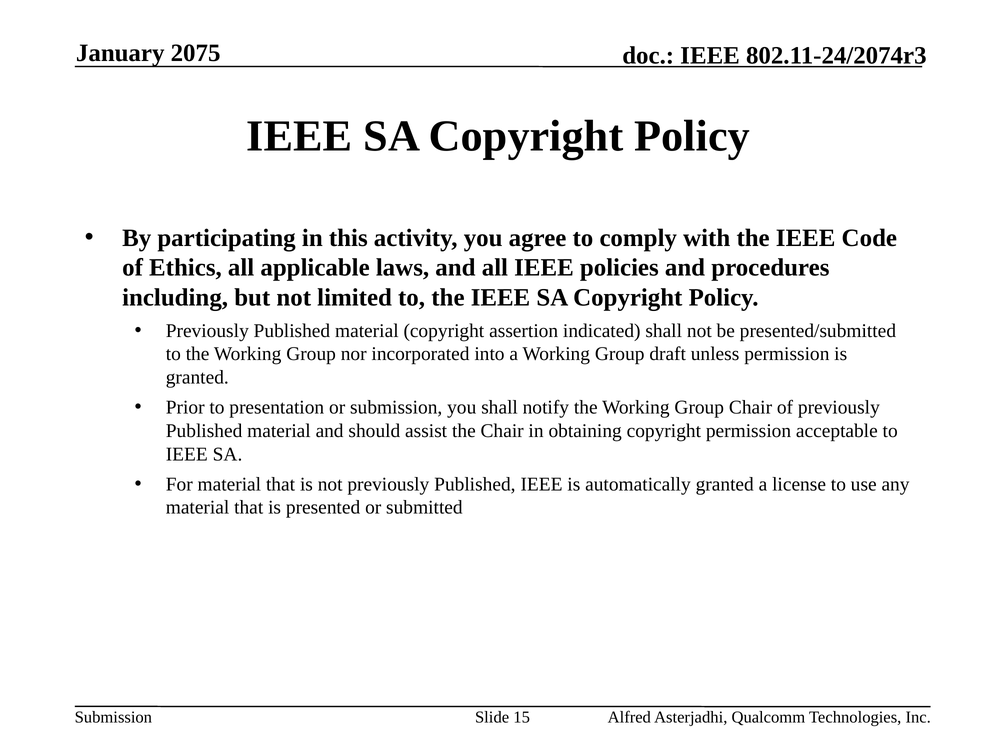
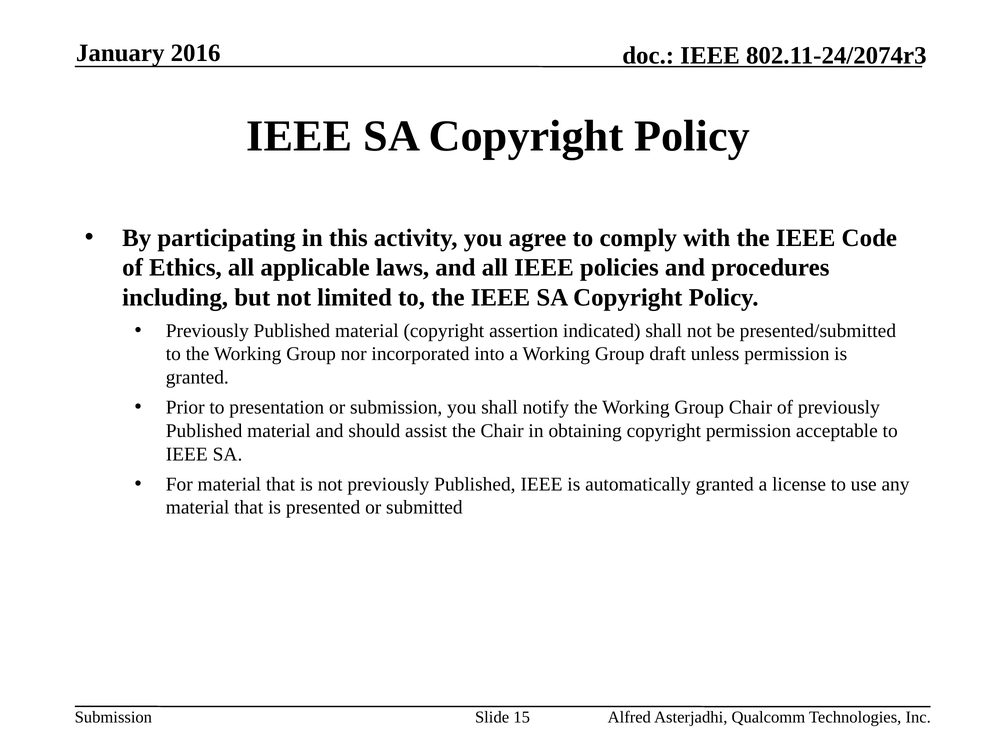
2075: 2075 -> 2016 (196, 53)
